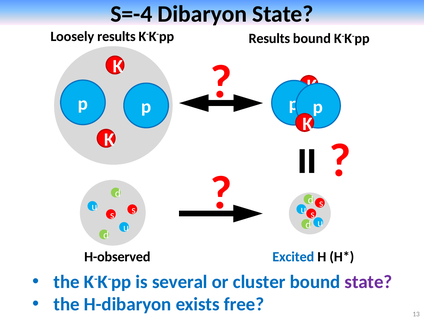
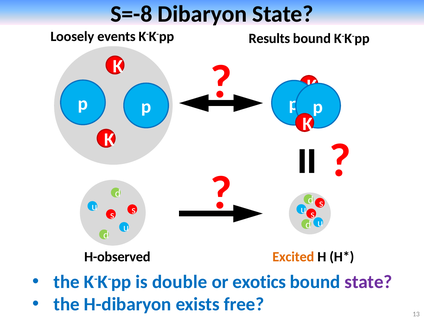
S=-4: S=-4 -> S=-8 (131, 14)
Loosely results: results -> events (116, 36)
Excited colour: blue -> orange (293, 257)
several: several -> double (180, 282)
cluster: cluster -> exotics (259, 282)
